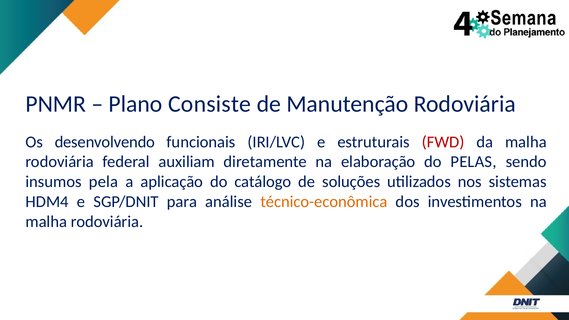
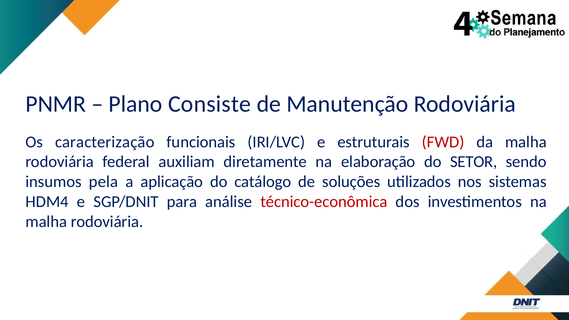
desenvolvendo: desenvolvendo -> caracterização (105, 142)
PELAS: PELAS -> SETOR (474, 162)
técnico-econômica colour: orange -> red (324, 202)
